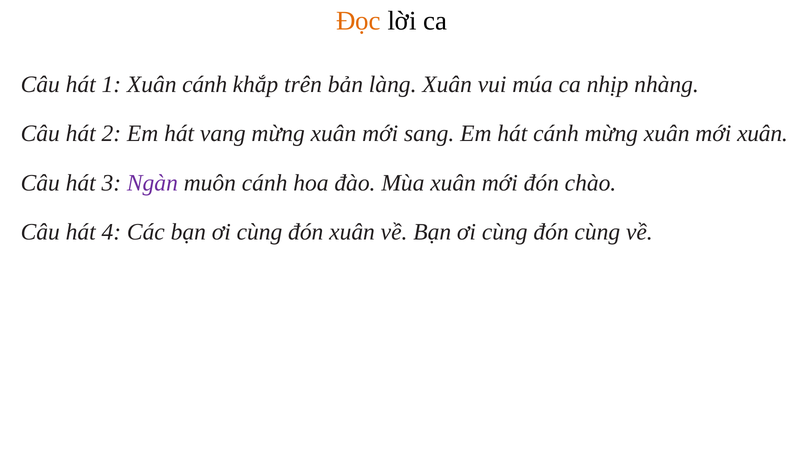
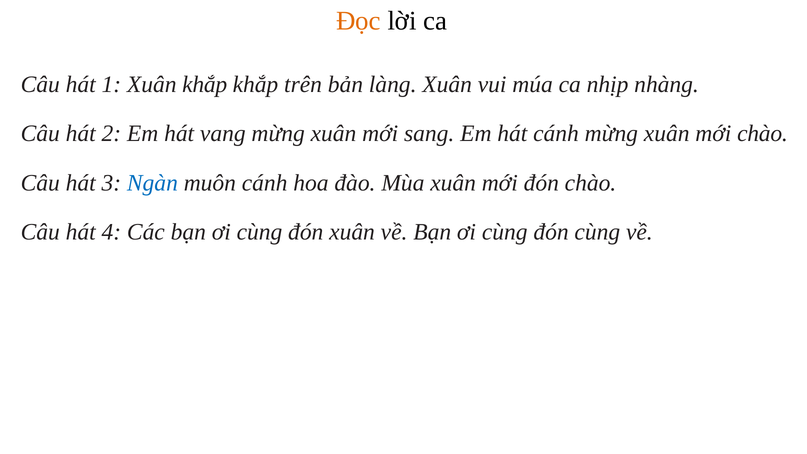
Xuân cánh: cánh -> khắp (205, 84)
mới xuân: xuân -> chào (762, 134)
Ngàn colour: purple -> blue (152, 183)
